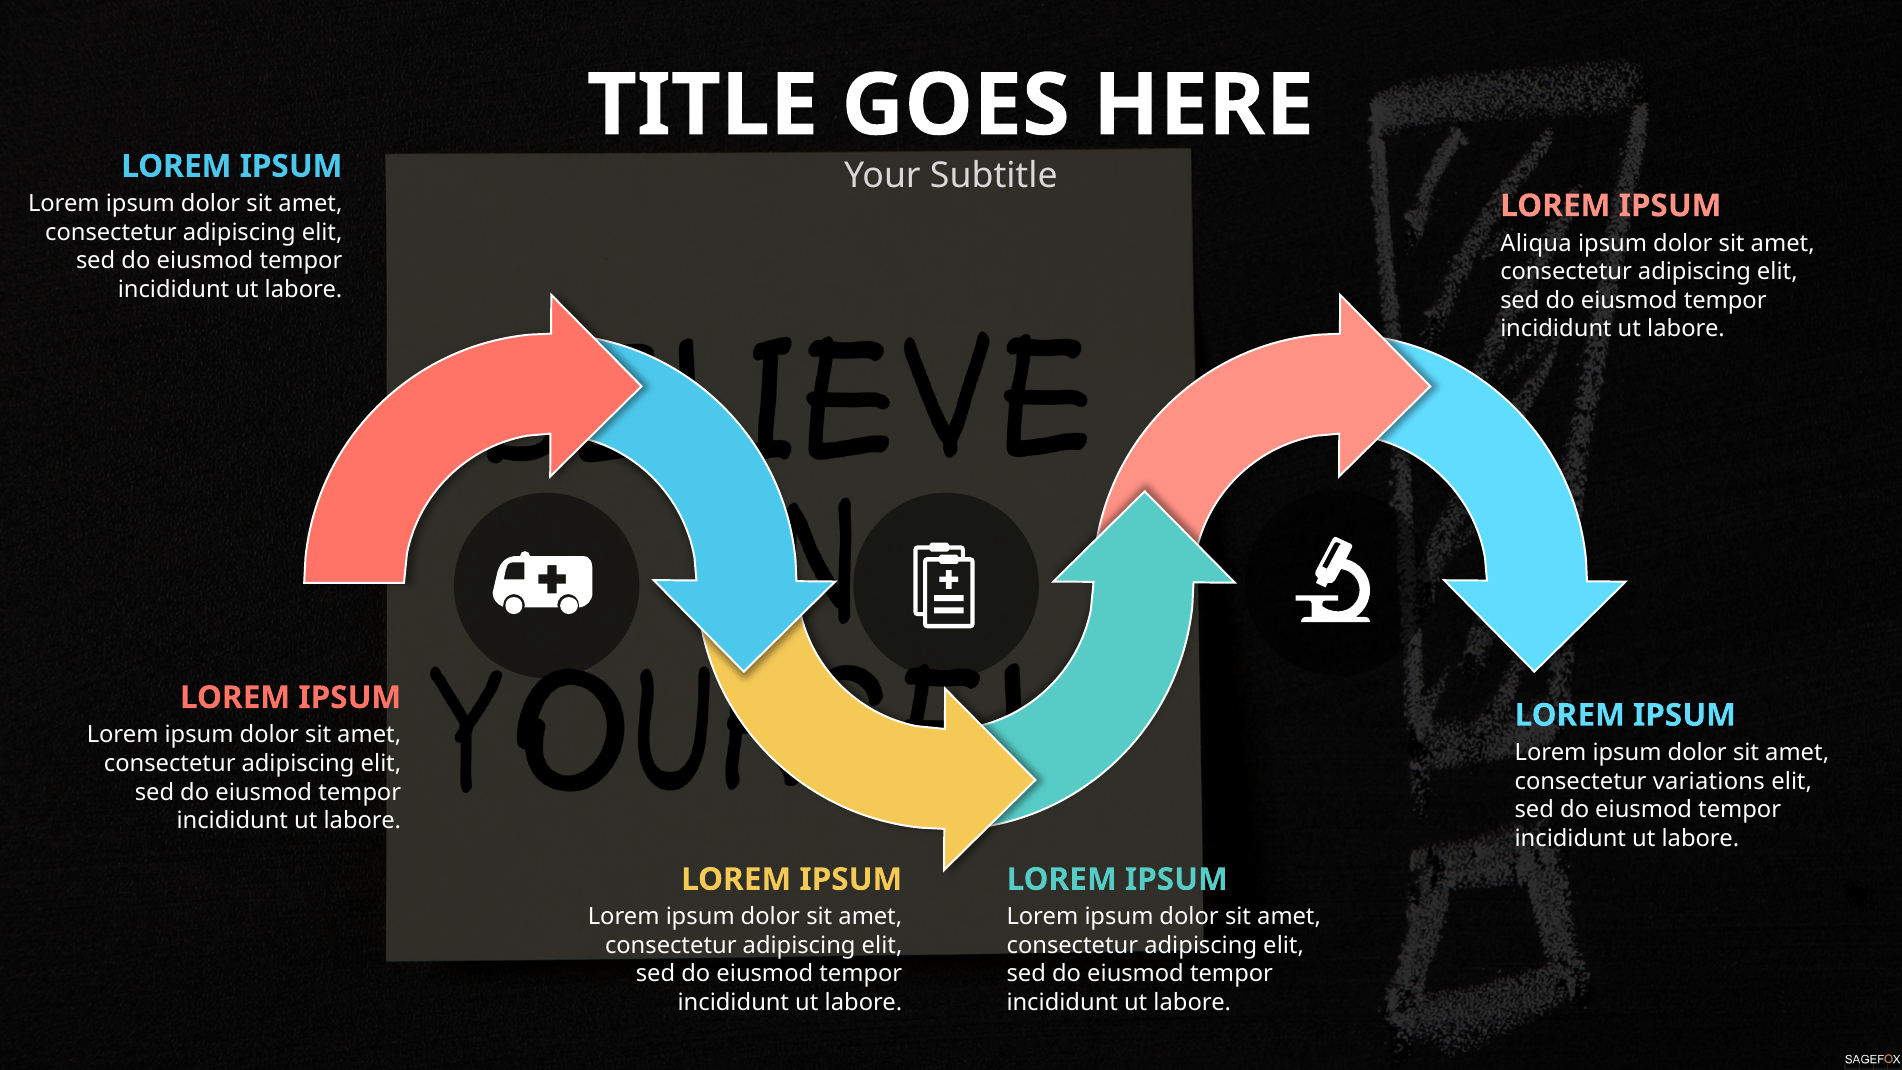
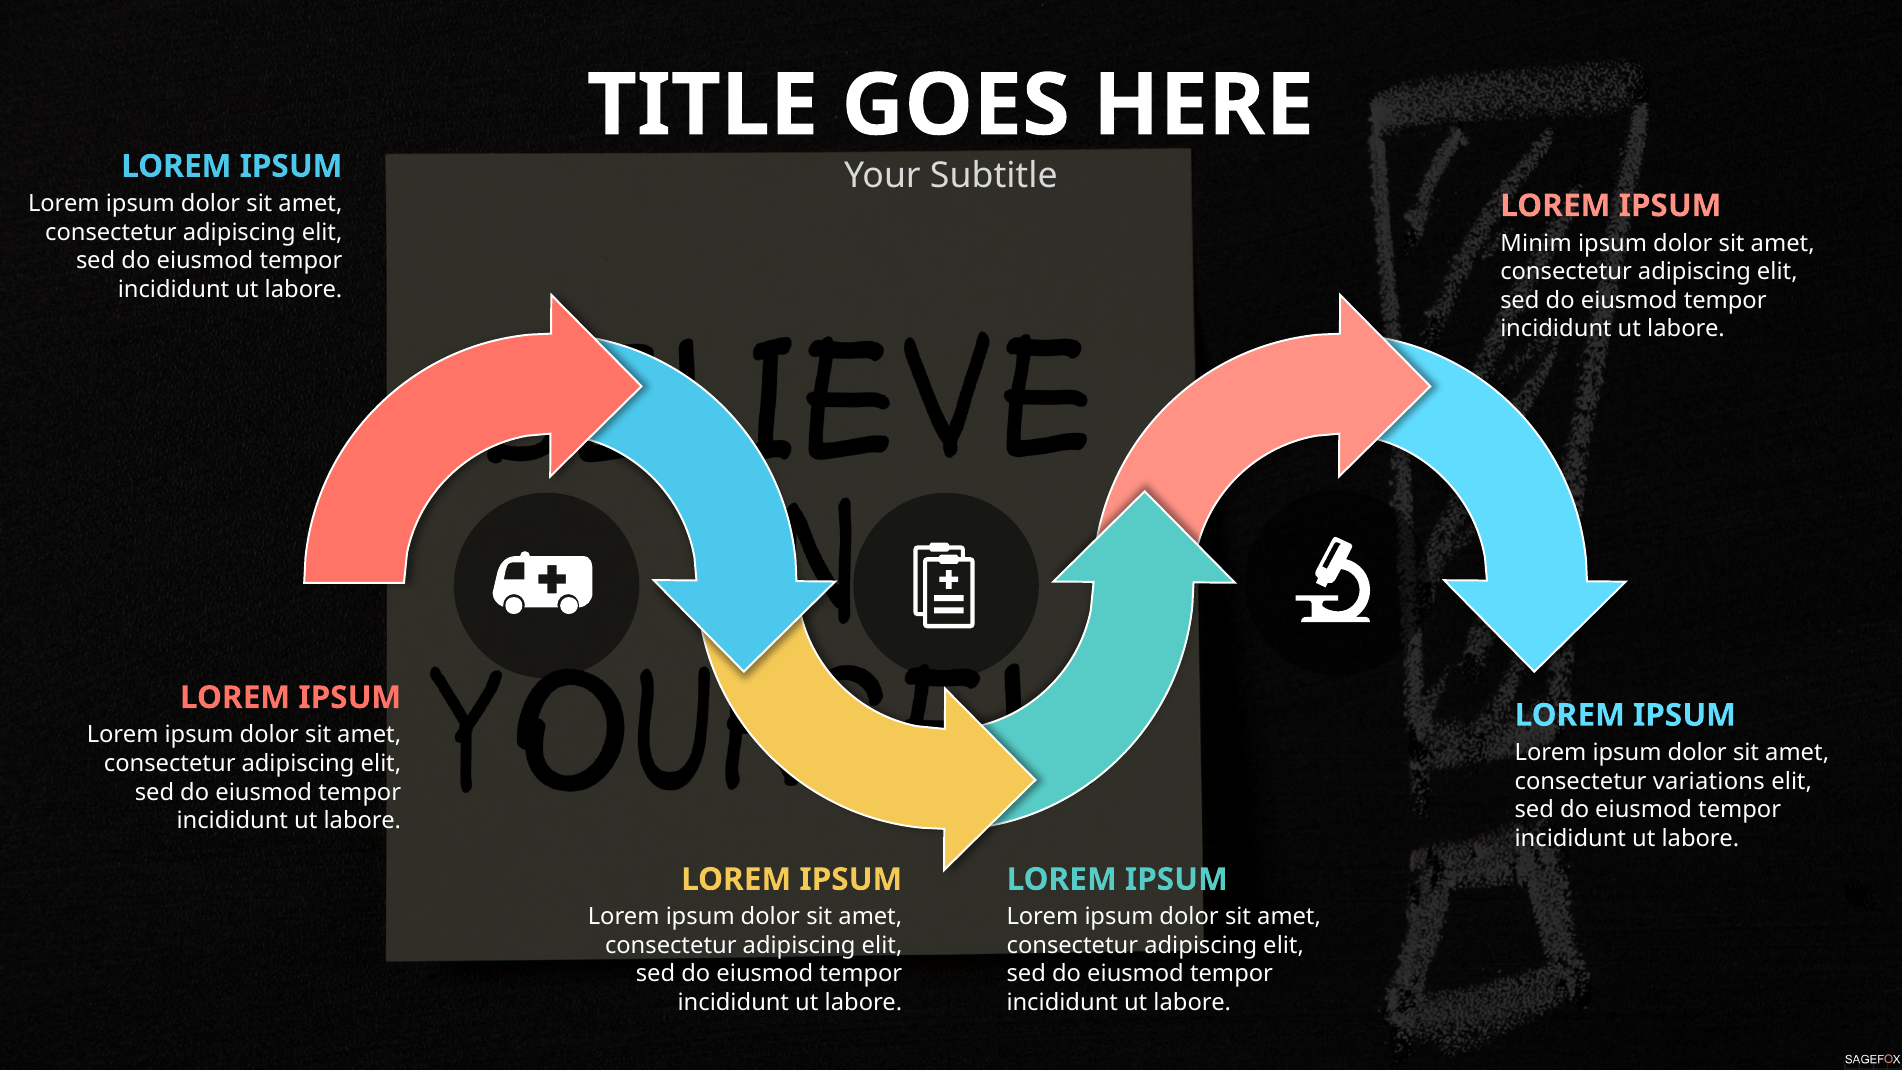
Aliqua: Aliqua -> Minim (1536, 243)
